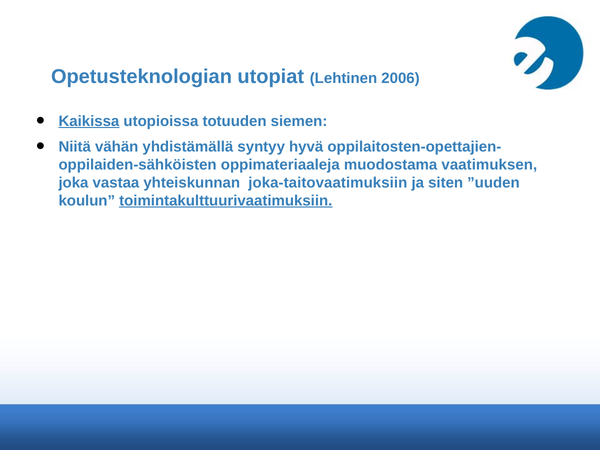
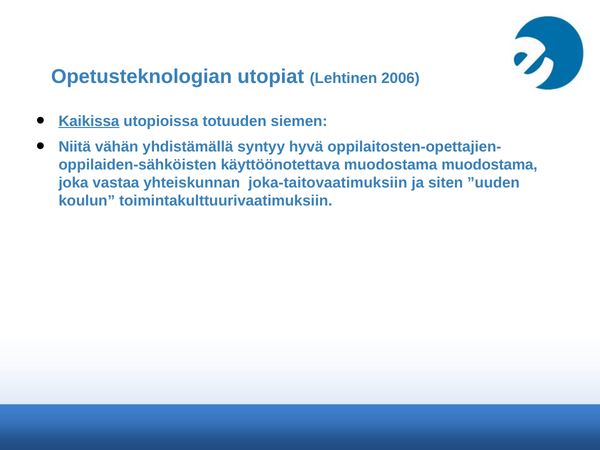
oppimateriaaleja: oppimateriaaleja -> käyttöönotettava (280, 165)
muodostama vaatimuksen: vaatimuksen -> muodostama (489, 165)
toimintakulttuurivaatimuksiin underline: present -> none (226, 201)
